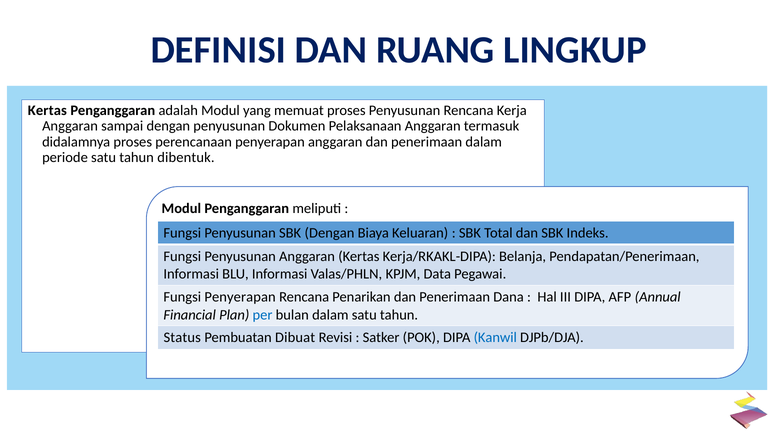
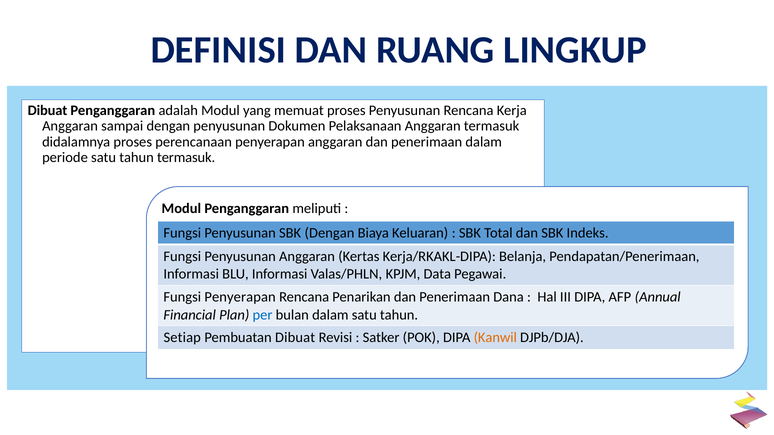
Kertas: Kertas -> Dibuat (47, 111)
tahun dibentuk: dibentuk -> termasuk (186, 158)
Status: Status -> Setiap (182, 338)
Kanwil colour: blue -> orange (495, 338)
